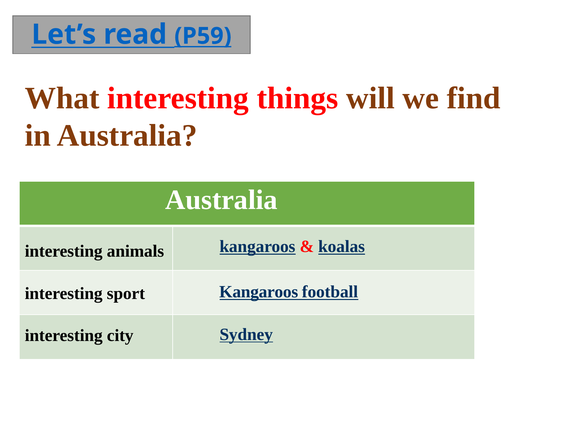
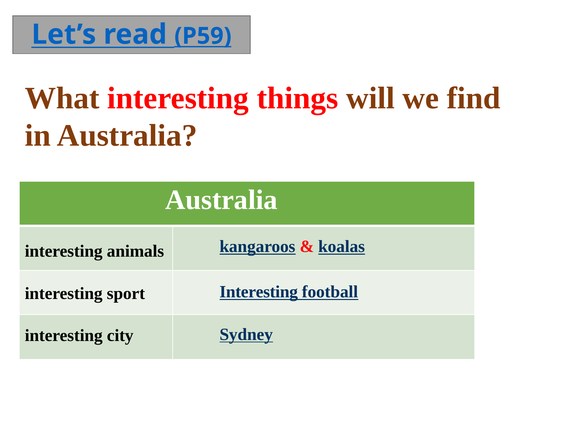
Kangaroos: Kangaroos -> Interesting (259, 292)
